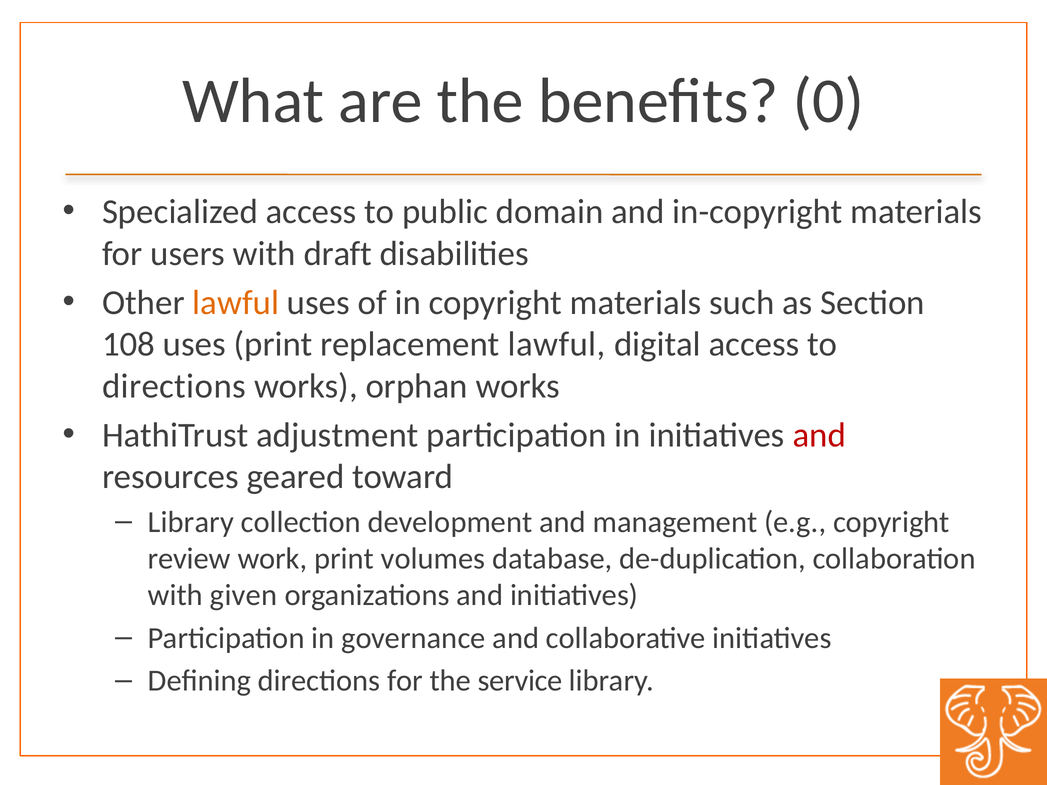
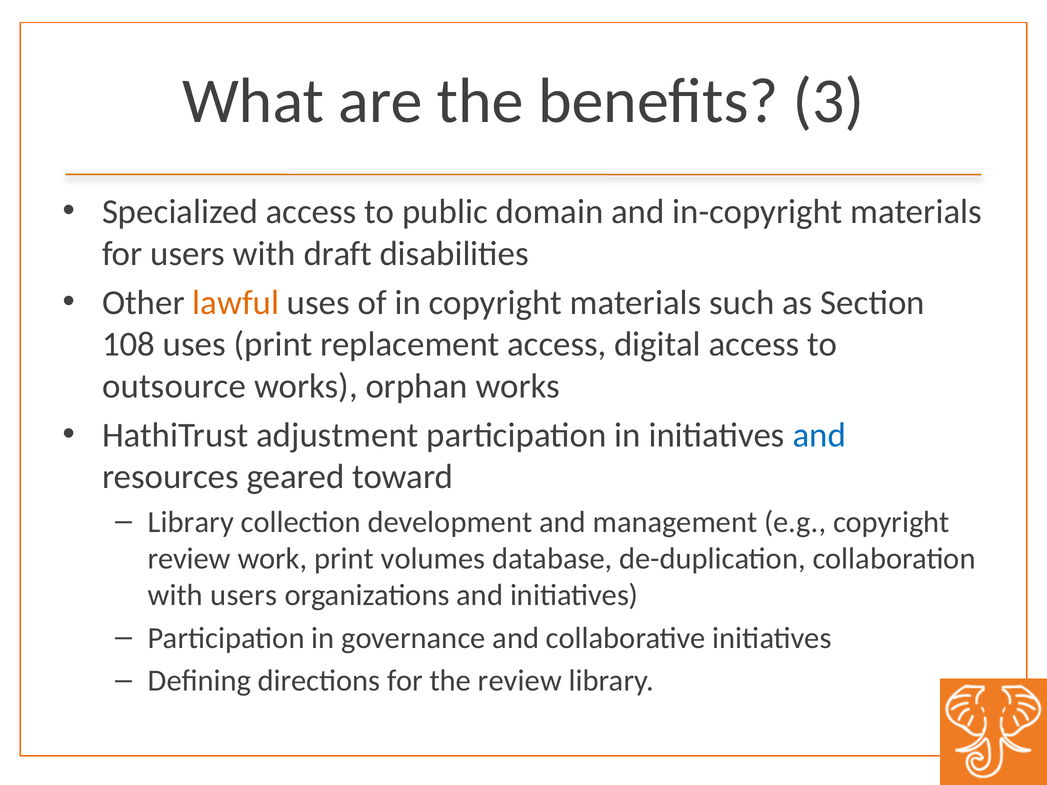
0: 0 -> 3 (828, 101)
replacement lawful: lawful -> access (557, 344)
directions: directions -> outsource (174, 386)
and colour: red -> blue (819, 435)
with given: given -> users (244, 595)
the service: service -> review (520, 681)
